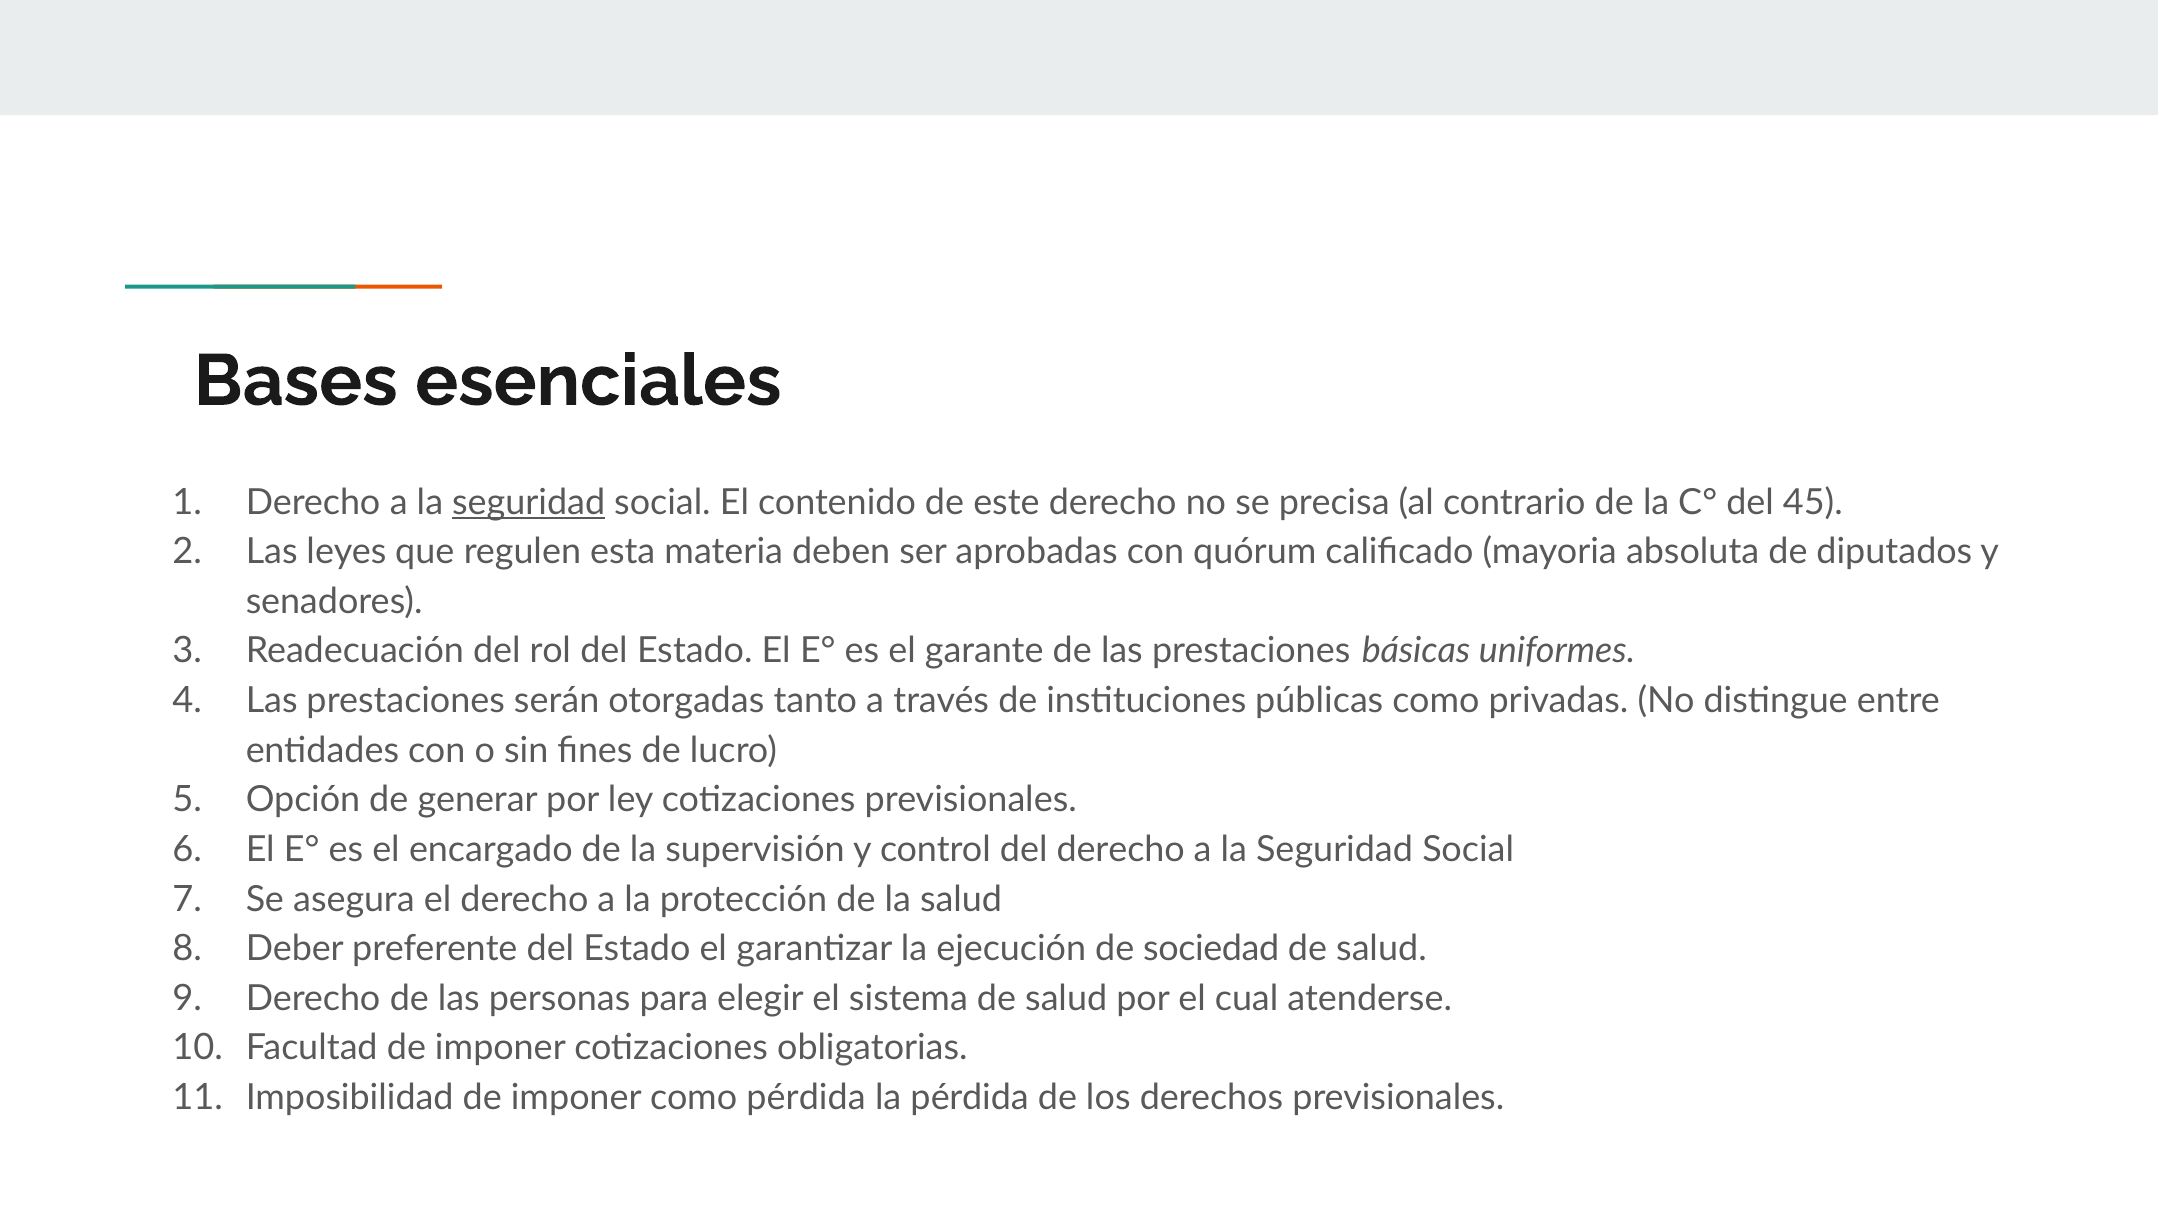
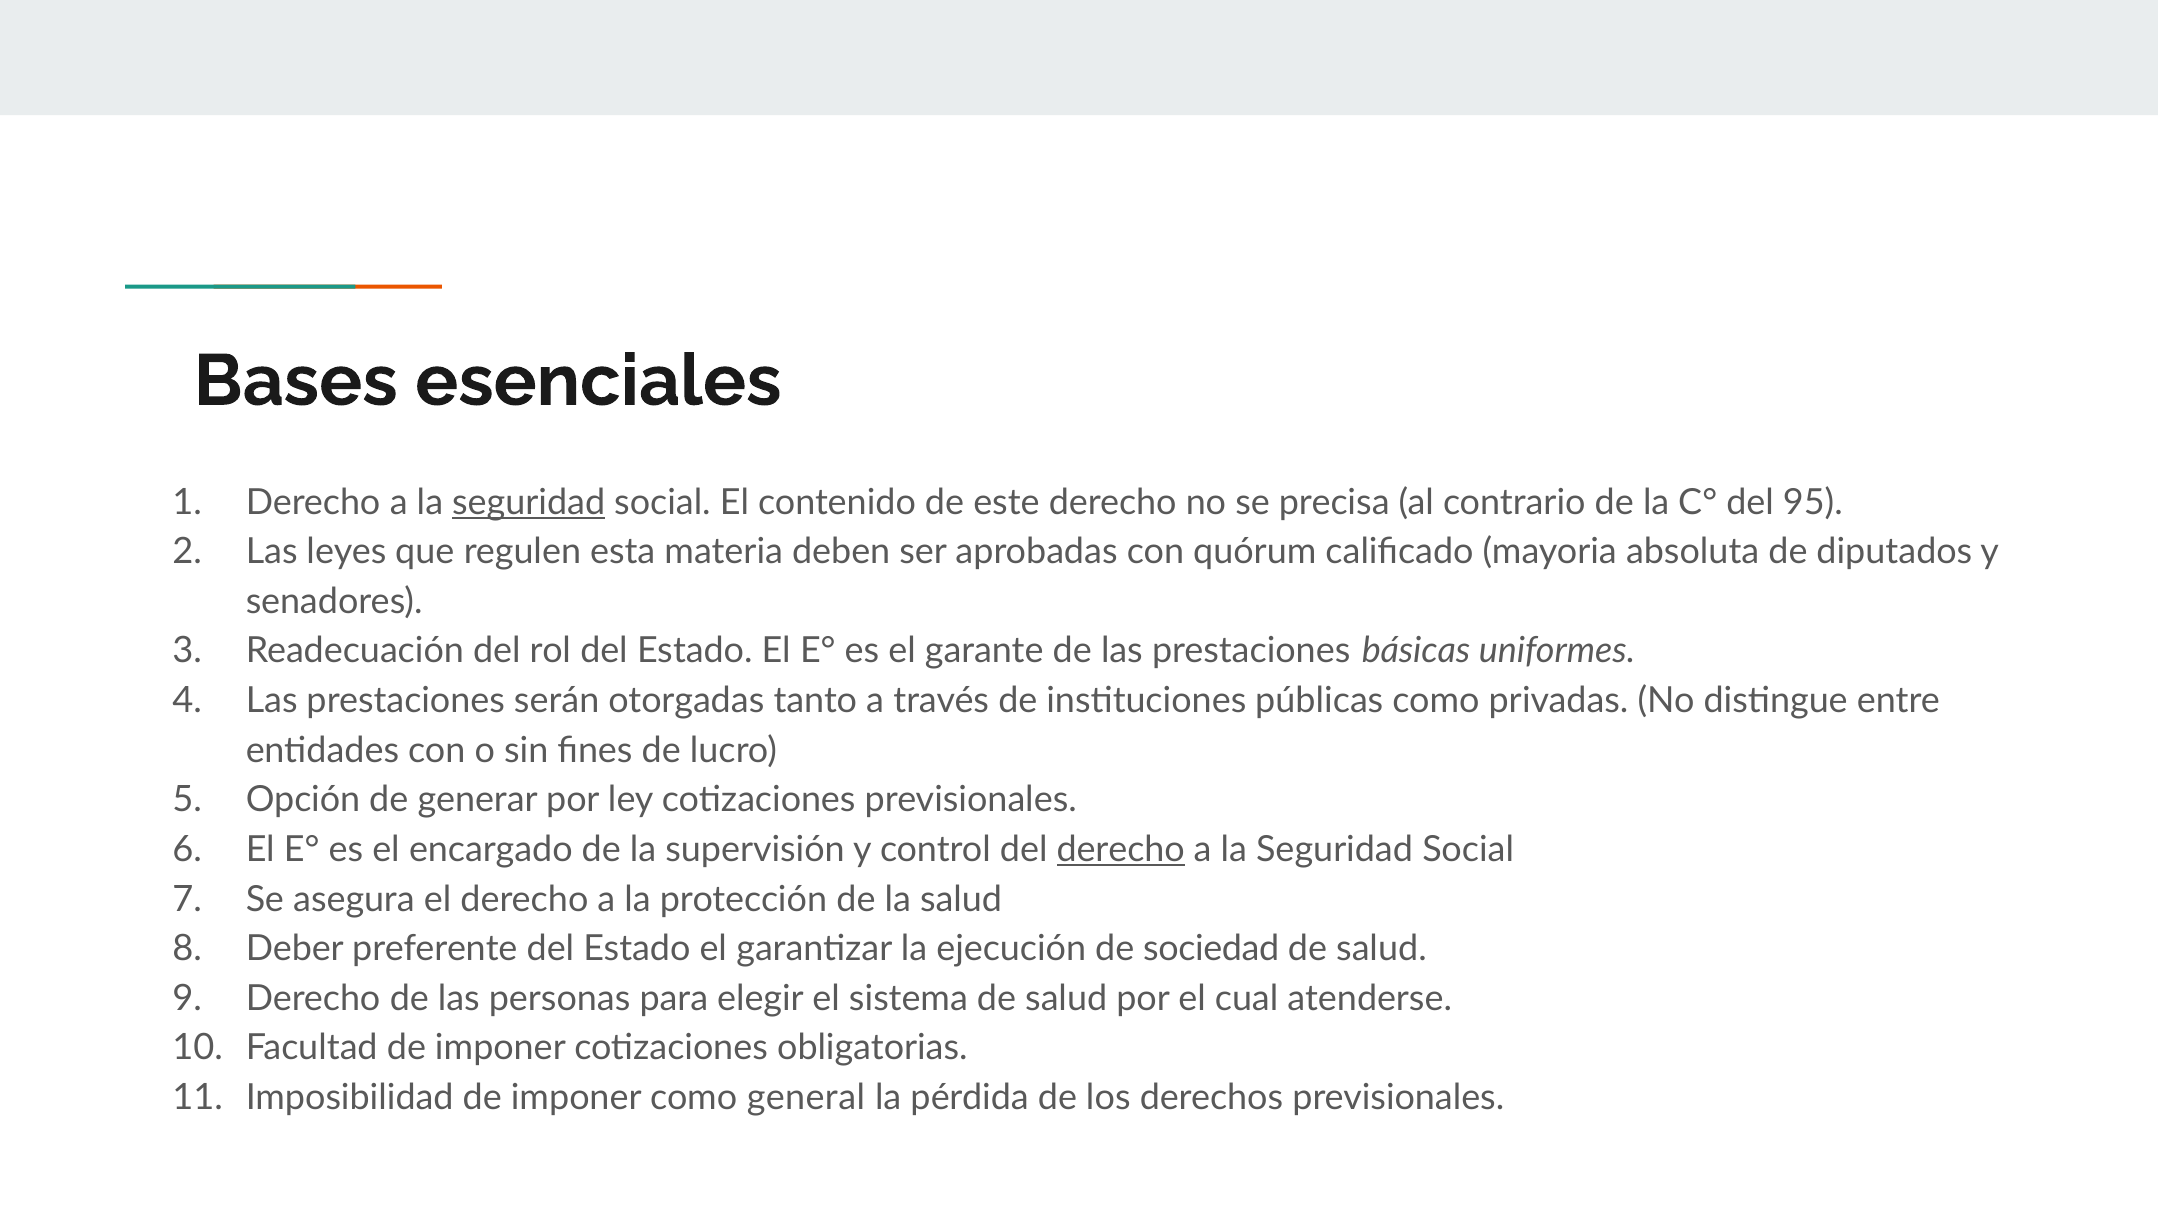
45: 45 -> 95 (1813, 502)
derecho underline: none -> present (1121, 850)
como pérdida: pérdida -> general (806, 1098)
